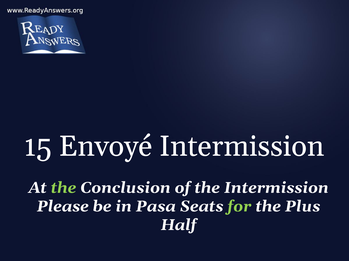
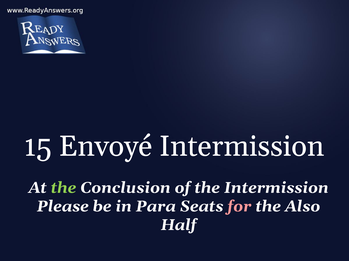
Pasa: Pasa -> Para (156, 207)
for colour: light green -> pink (239, 207)
Plus: Plus -> Also (303, 207)
